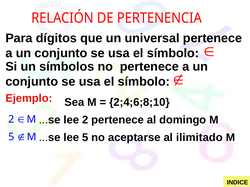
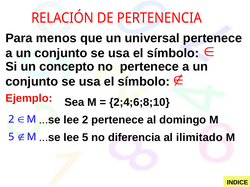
dígitos: dígitos -> menos (56, 38)
símbolos: símbolos -> concepto (67, 67)
aceptarse: aceptarse -> diferencia (134, 138)
